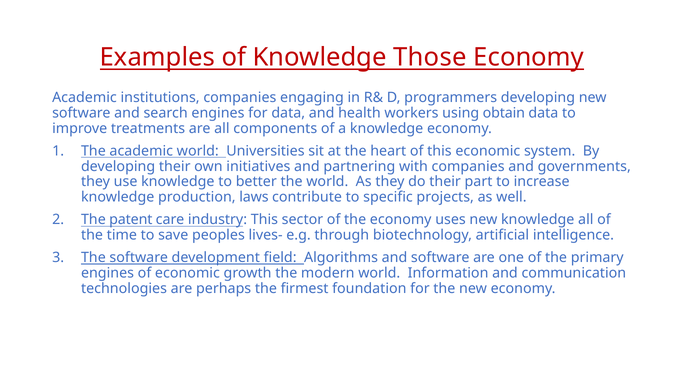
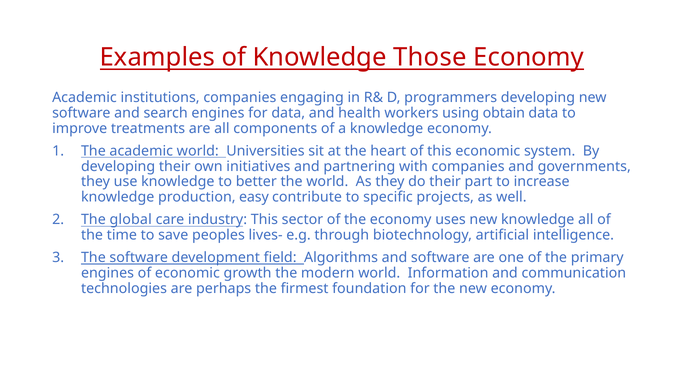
laws: laws -> easy (254, 197)
patent: patent -> global (131, 219)
